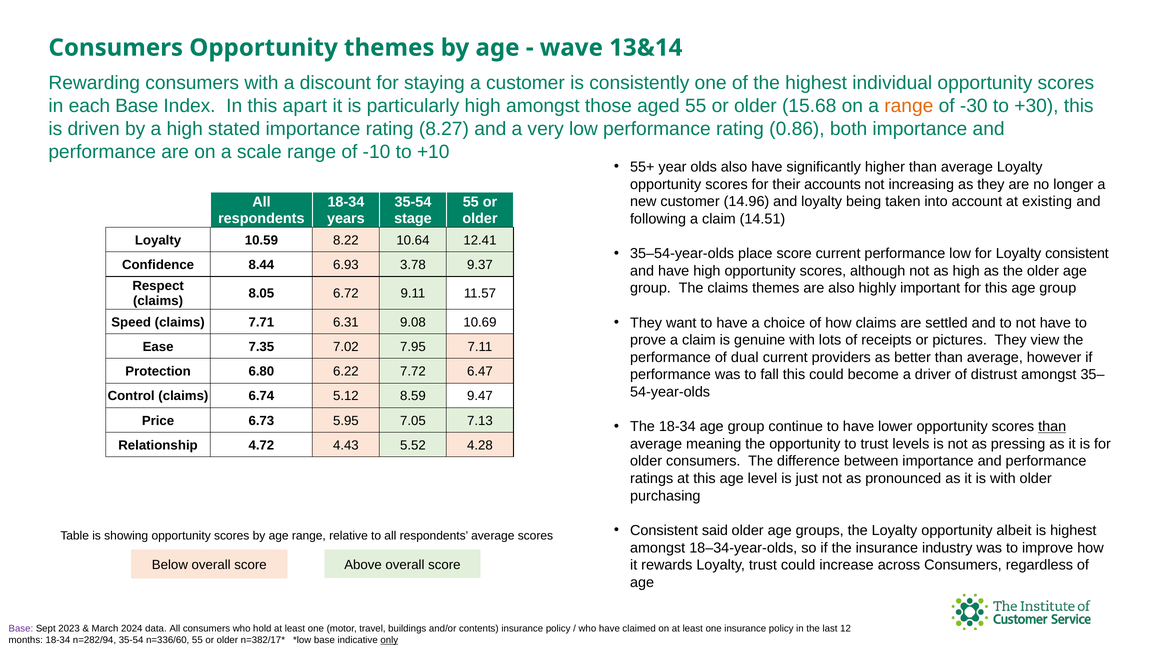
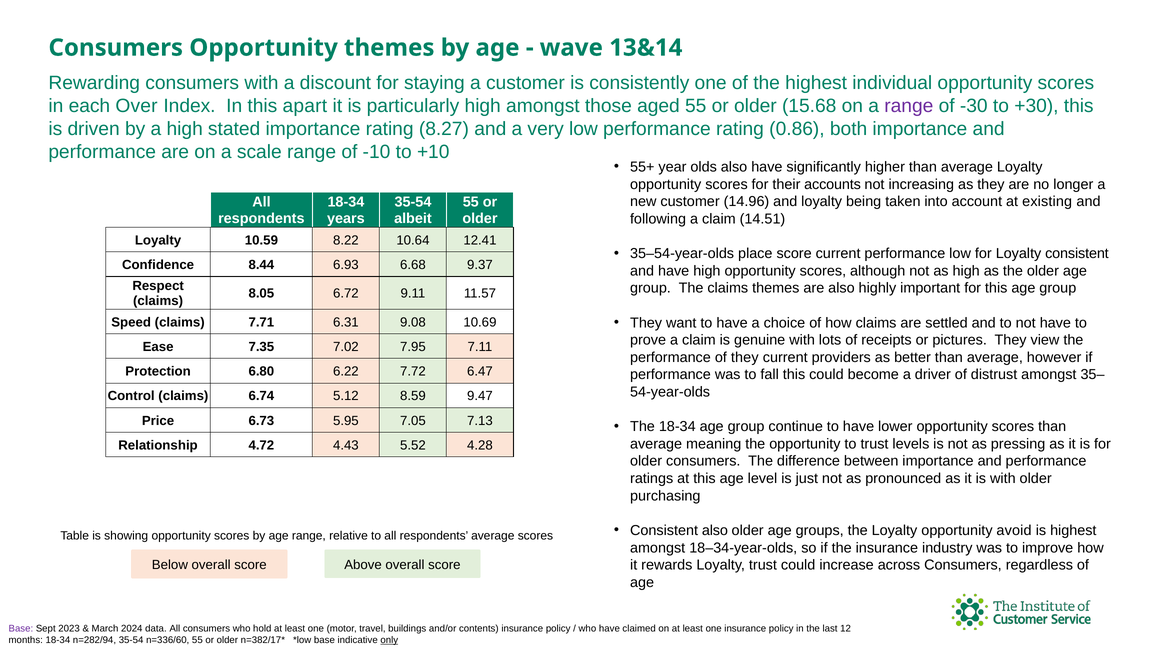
each Base: Base -> Over (137, 106)
range colour: orange -> purple (909, 106)
stage: stage -> albeit (413, 218)
3.78: 3.78 -> 6.68 (413, 265)
of dual: dual -> they (745, 357)
than underline: present -> none (1052, 427)
Consistent said: said -> also (715, 531)
albeit: albeit -> avoid (1014, 531)
